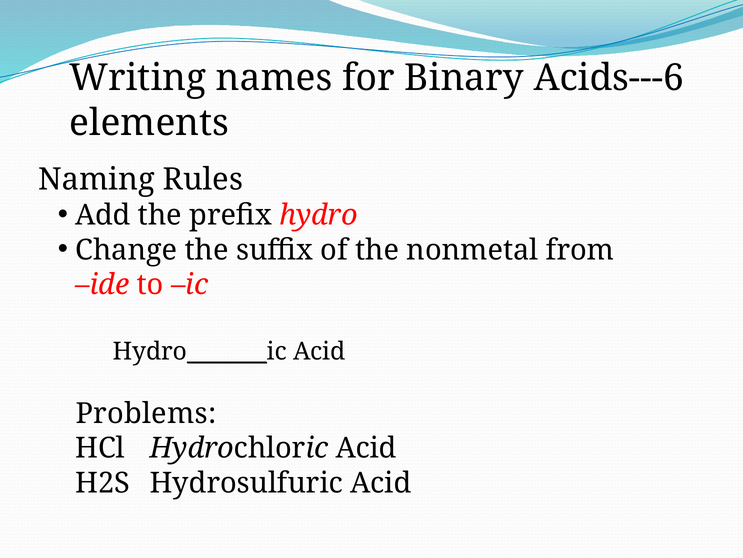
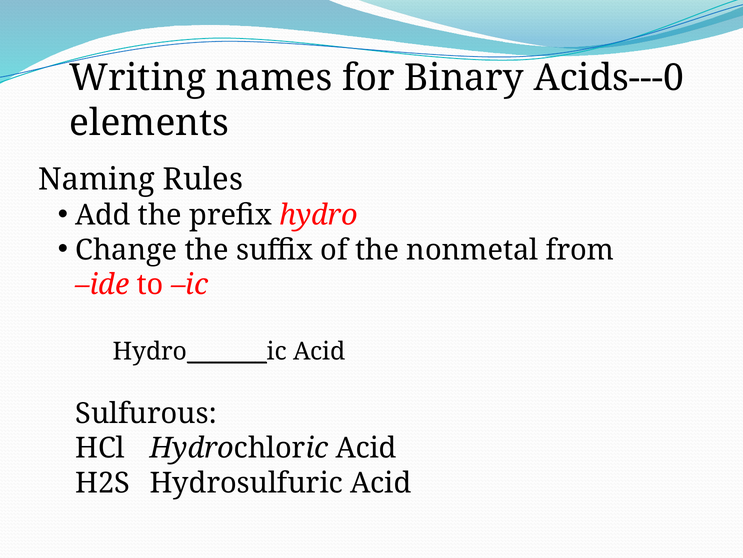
Acids---6: Acids---6 -> Acids---0 (609, 78)
Problems: Problems -> Sulfurous (146, 413)
